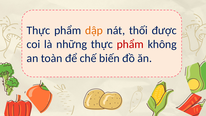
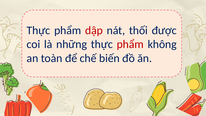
dập colour: orange -> red (94, 30)
